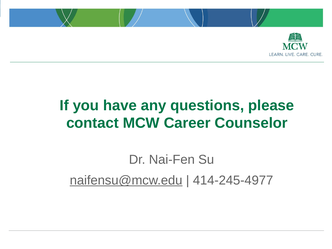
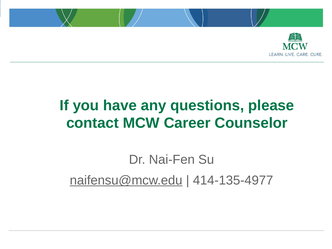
414-245-4977: 414-245-4977 -> 414-135-4977 (233, 180)
